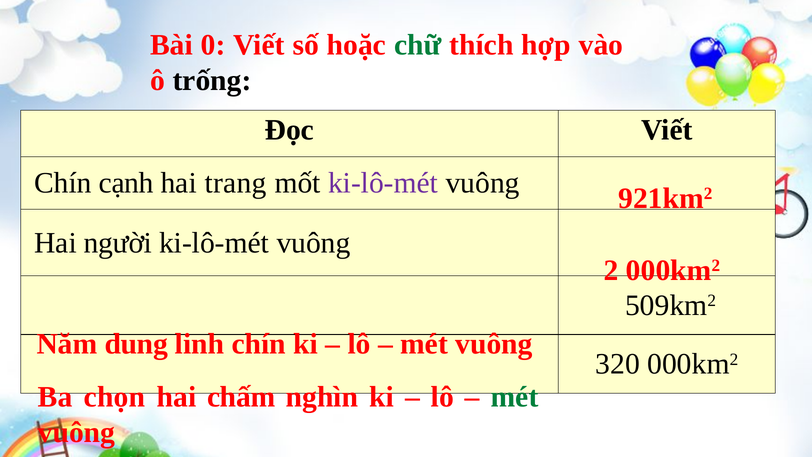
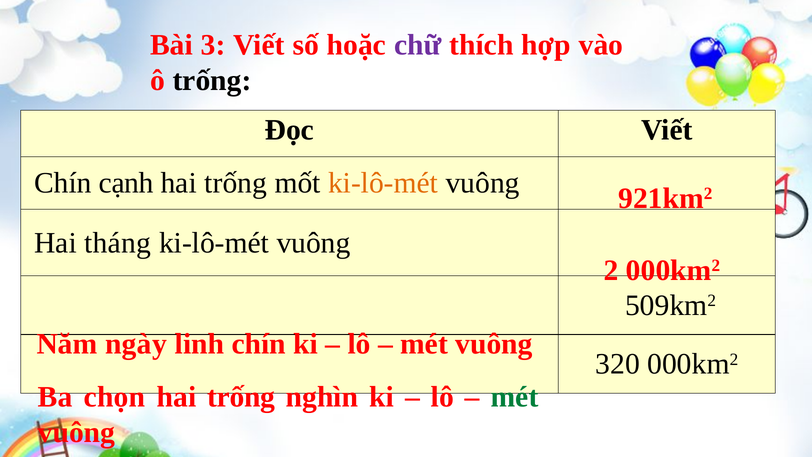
0: 0 -> 3 (213, 45)
chữ colour: green -> purple (418, 45)
trang: trang -> trống (236, 183)
ki-lô-mét colour: purple -> orange (383, 183)
người: người -> tháng (118, 243)
dung: dung -> ngày (136, 344)
chấm: chấm -> trống (241, 397)
